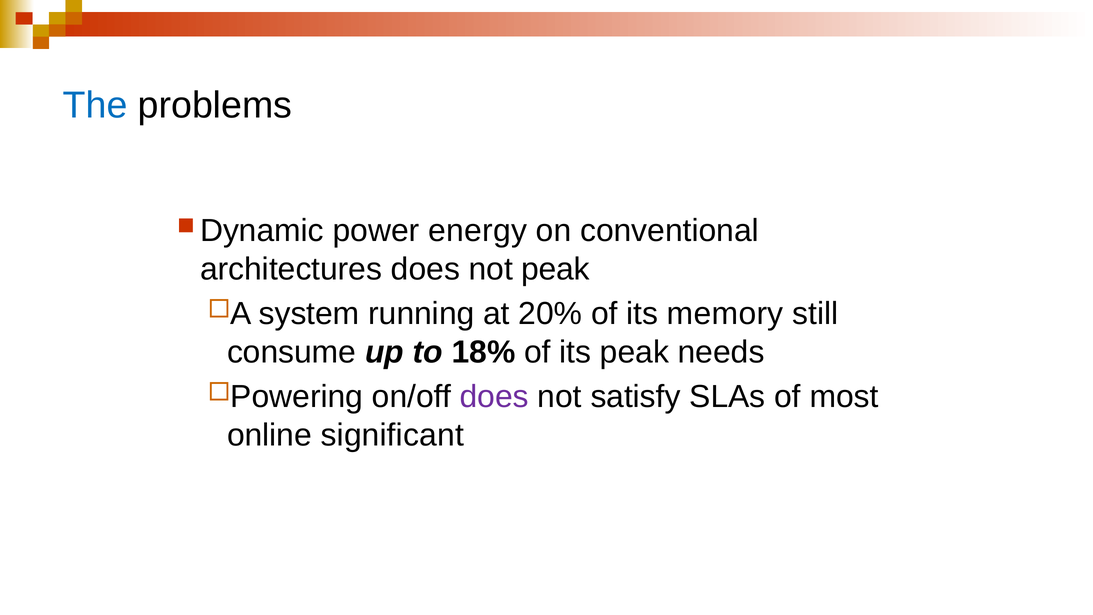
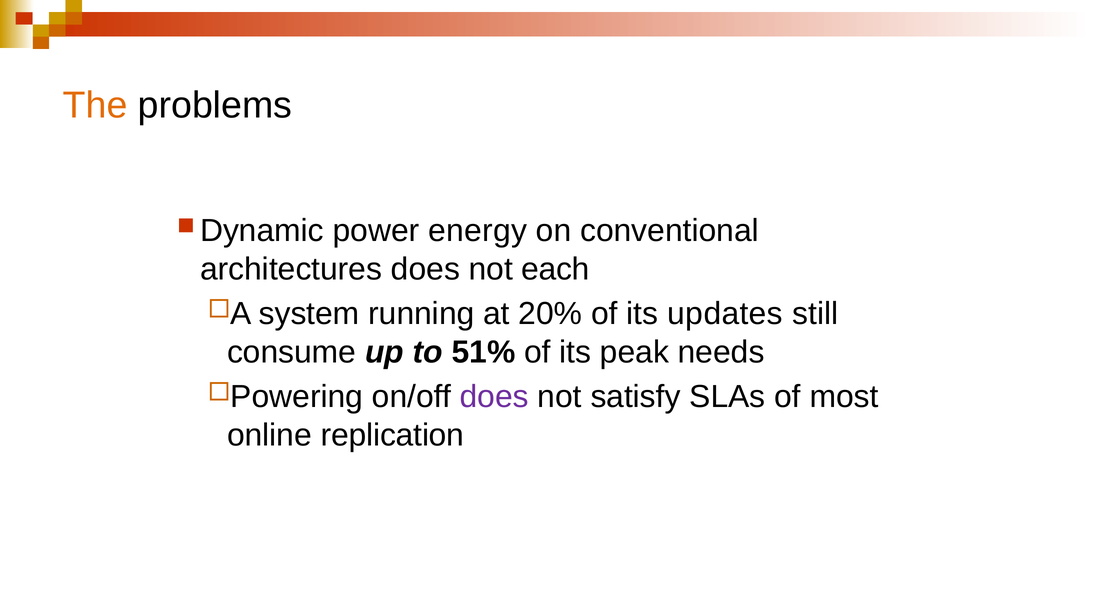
The colour: blue -> orange (95, 105)
not peak: peak -> each (555, 269)
memory: memory -> updates (725, 314)
18%: 18% -> 51% (484, 352)
significant: significant -> replication (392, 435)
